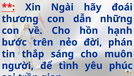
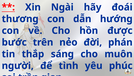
những: những -> hướng (116, 19)
hạnh: hạnh -> được (120, 30)
